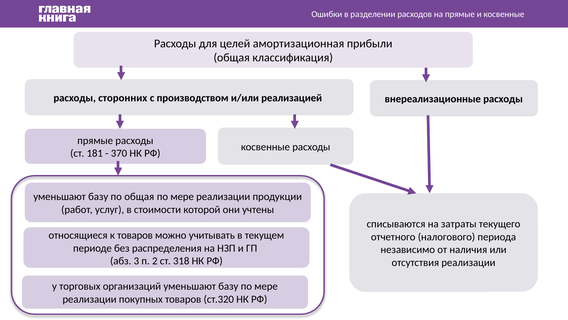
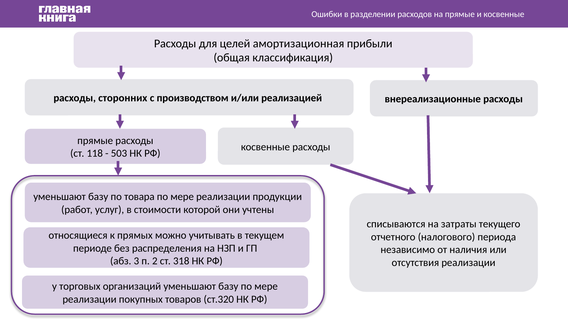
181: 181 -> 118 (95, 153)
370: 370 -> 503 (119, 153)
по общая: общая -> товара (139, 196)
к товаров: товаров -> прямых (135, 235)
